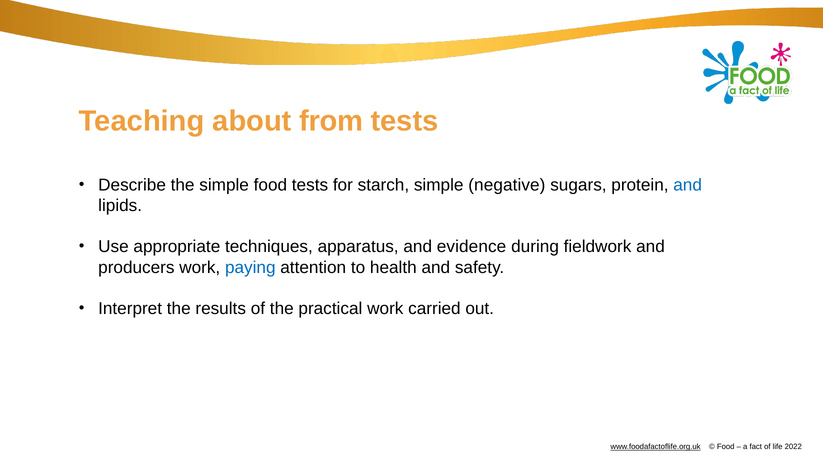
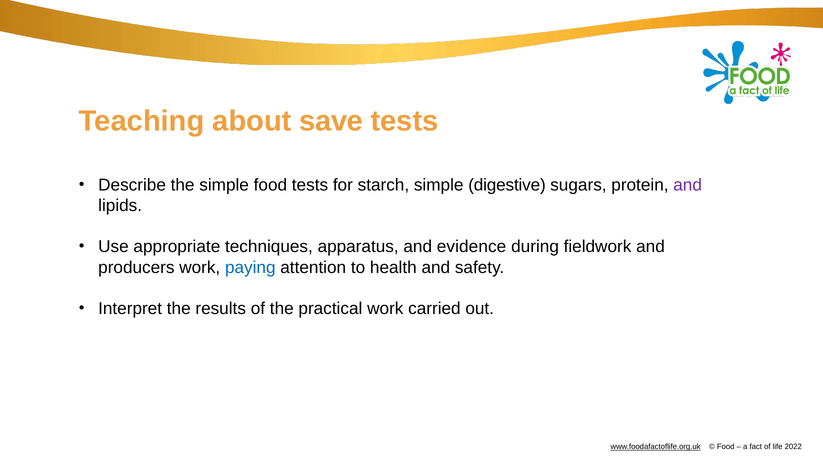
from: from -> save (331, 121)
negative: negative -> digestive (507, 185)
and colour: blue -> purple (688, 185)
